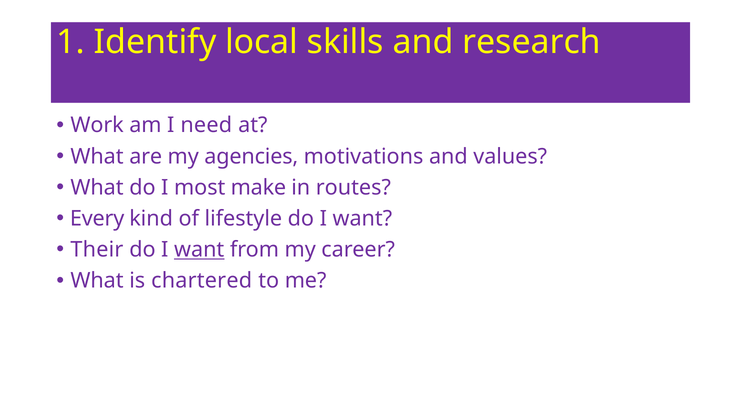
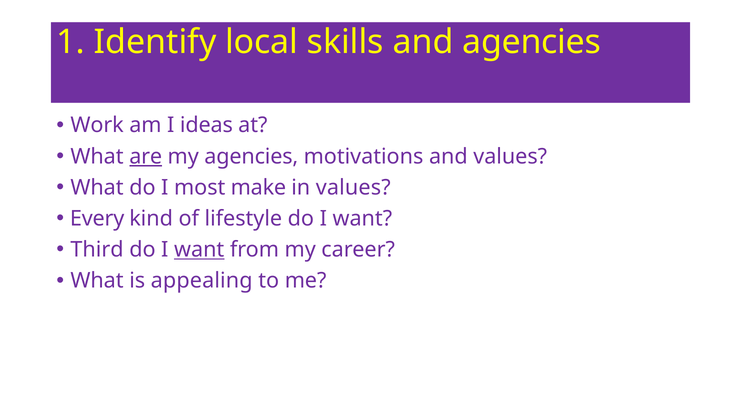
and research: research -> agencies (532, 42)
need: need -> ideas (206, 125)
are underline: none -> present (146, 156)
in routes: routes -> values (353, 187)
Their: Their -> Third (97, 250)
chartered: chartered -> appealing (202, 281)
